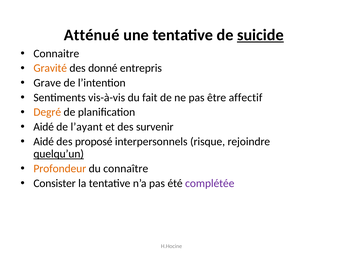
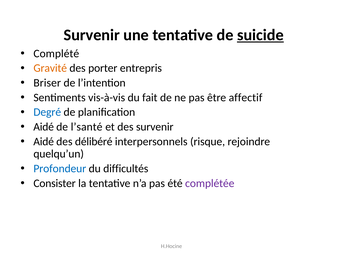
Atténué: Atténué -> Survenir (92, 35)
Connaitre: Connaitre -> Complété (56, 53)
donné: donné -> porter (103, 68)
Grave: Grave -> Briser (47, 83)
Degré colour: orange -> blue (47, 112)
l’ayant: l’ayant -> l’santé (87, 126)
proposé: proposé -> délibéré (94, 141)
quelqu’un underline: present -> none (59, 153)
Profondeur colour: orange -> blue (60, 168)
connaître: connaître -> difficultés (126, 168)
